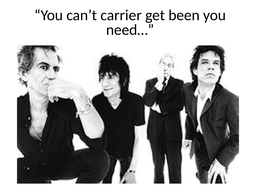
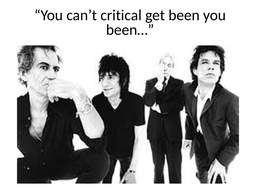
carrier: carrier -> critical (121, 15)
need…: need… -> been… (130, 30)
